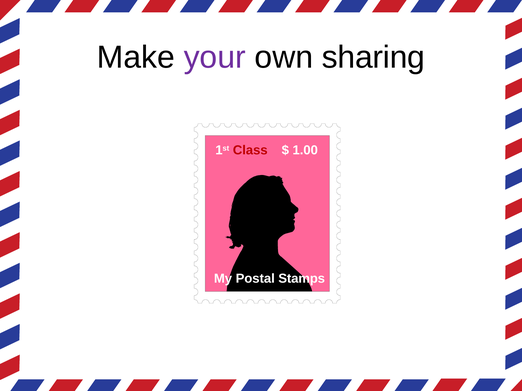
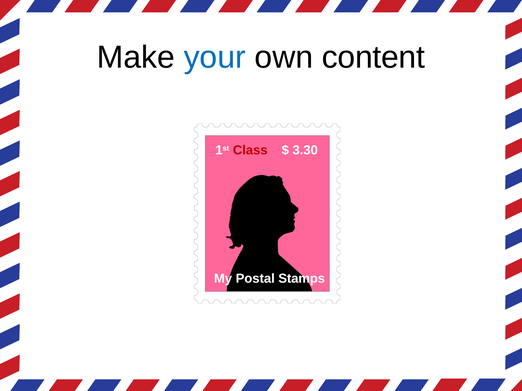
your colour: purple -> blue (215, 57)
sharing: sharing -> content (373, 57)
1.00: 1.00 -> 3.30 (305, 150)
